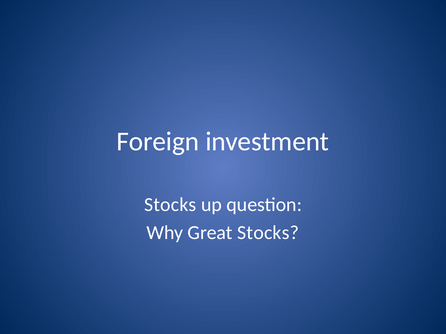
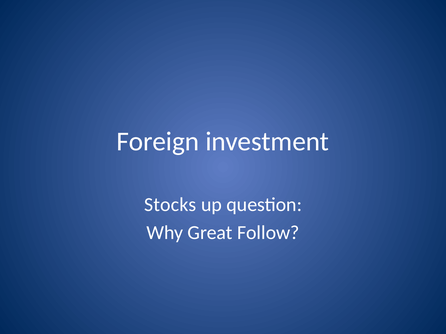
Great Stocks: Stocks -> Follow (268, 233)
